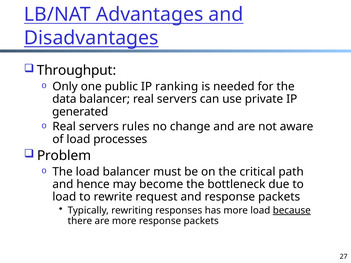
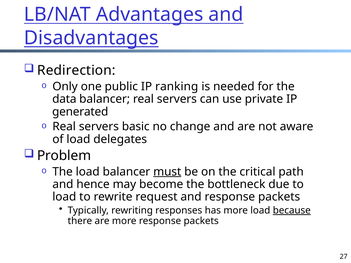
Throughput: Throughput -> Redirection (76, 70)
rules: rules -> basic (136, 127)
processes: processes -> delegates (120, 139)
must underline: none -> present (167, 172)
